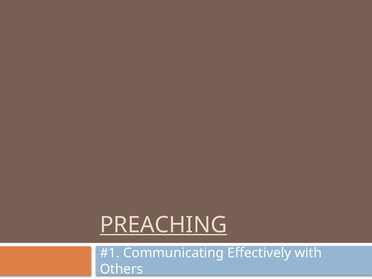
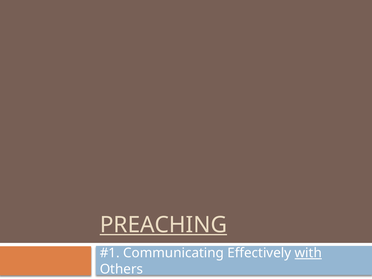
with underline: none -> present (308, 253)
